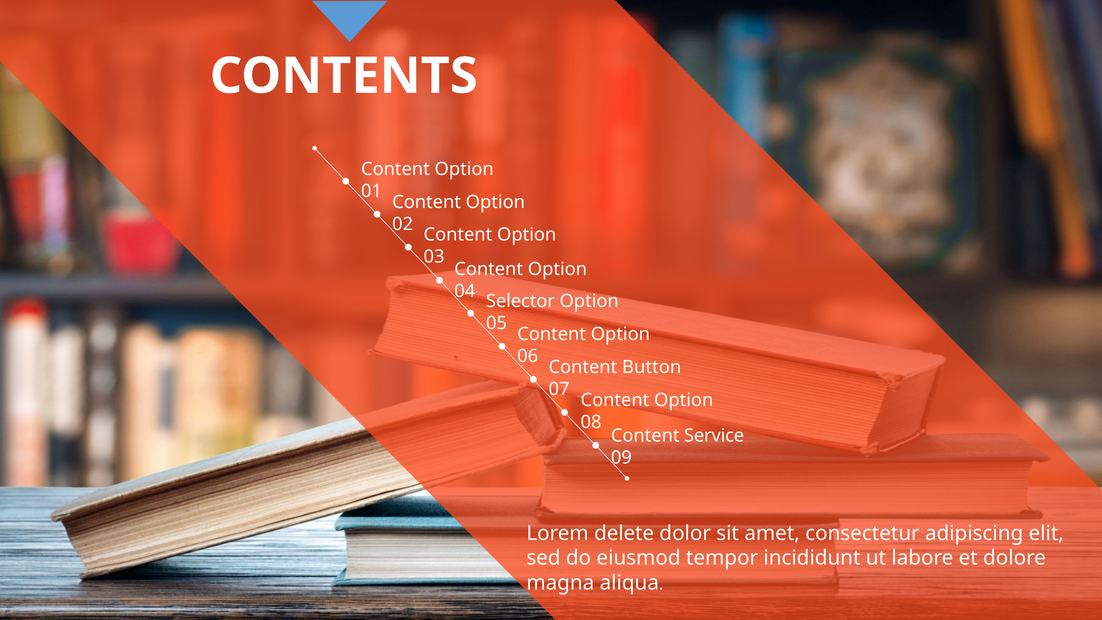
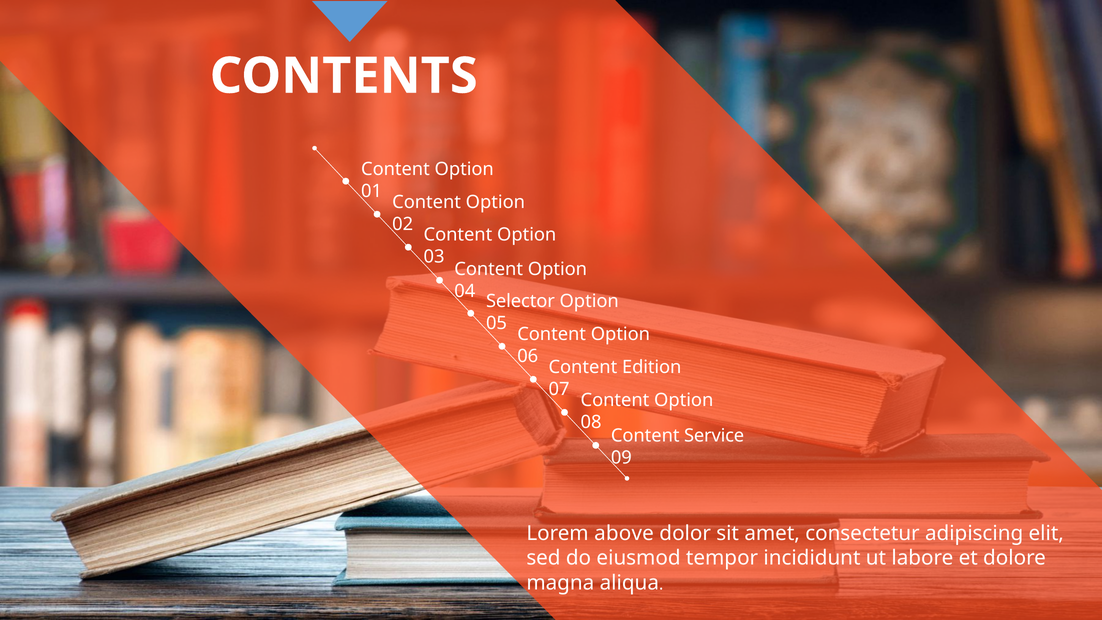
Button: Button -> Edition (652, 367)
delete: delete -> above (624, 533)
